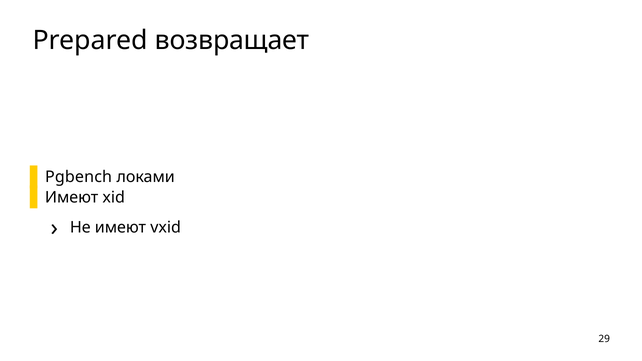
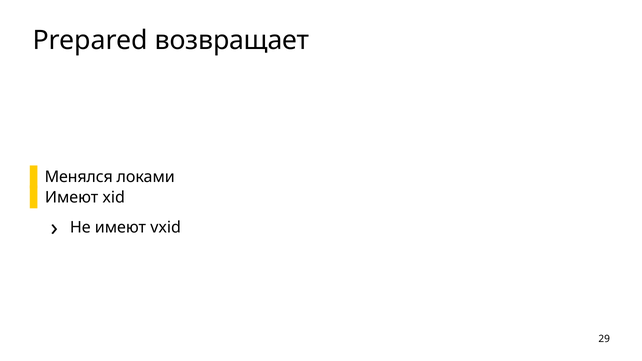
Pgbench: Pgbench -> Менялся (79, 177)
